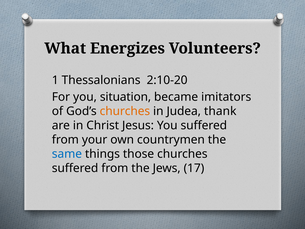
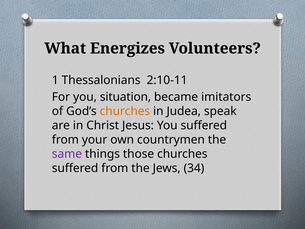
2:10-20: 2:10-20 -> 2:10-11 (167, 80)
thank: thank -> speak (220, 111)
same colour: blue -> purple (67, 154)
17: 17 -> 34 (194, 168)
